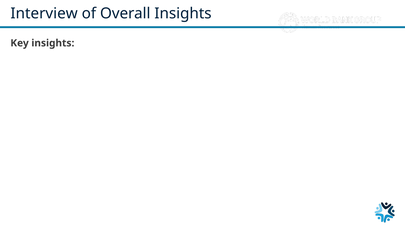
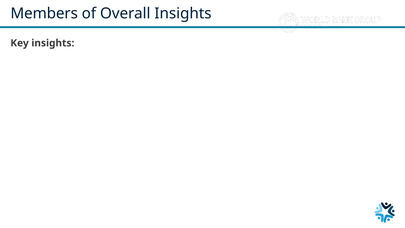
Interview: Interview -> Members (44, 14)
